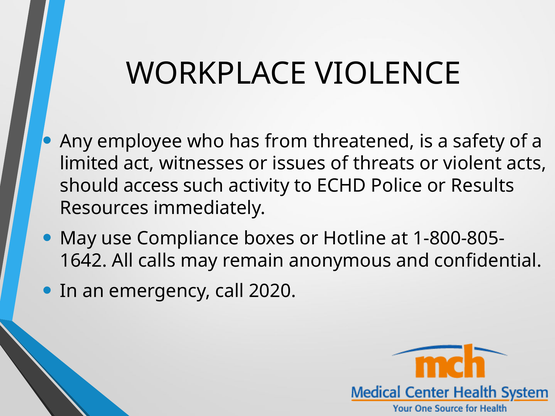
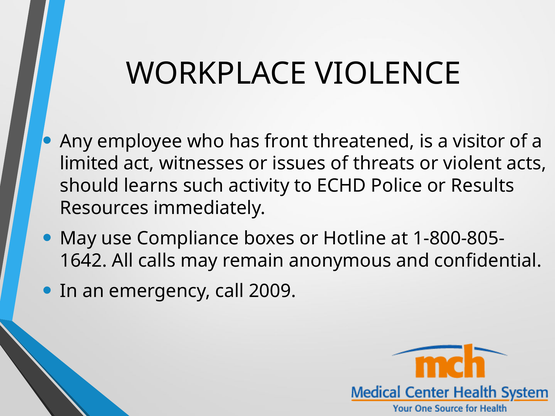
from: from -> front (286, 141)
safety: safety -> visitor (479, 141)
access: access -> learns (151, 186)
2020: 2020 -> 2009 (272, 291)
